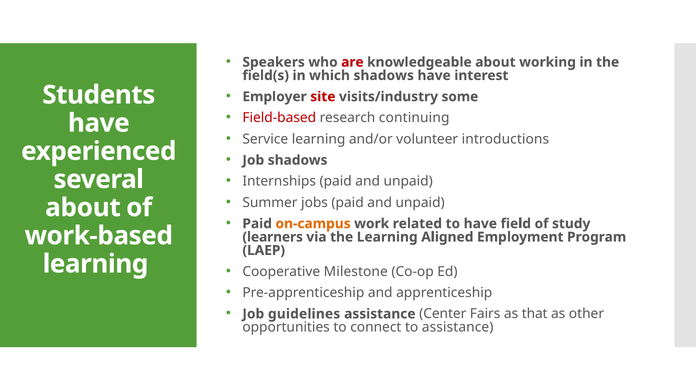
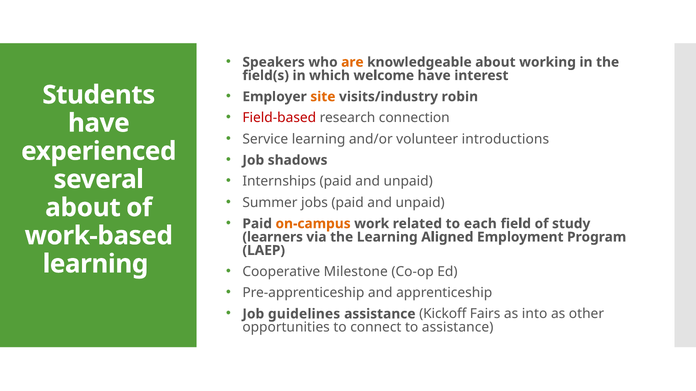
are colour: red -> orange (352, 62)
which shadows: shadows -> welcome (384, 76)
site colour: red -> orange (323, 97)
some: some -> robin (460, 97)
continuing: continuing -> connection (414, 118)
to have: have -> each (480, 224)
Center: Center -> Kickoff (443, 314)
that: that -> into (535, 314)
